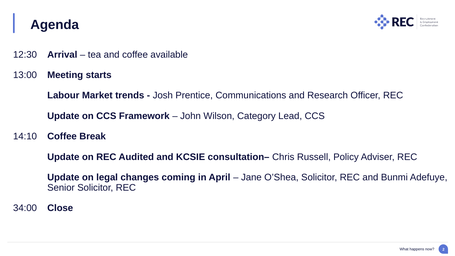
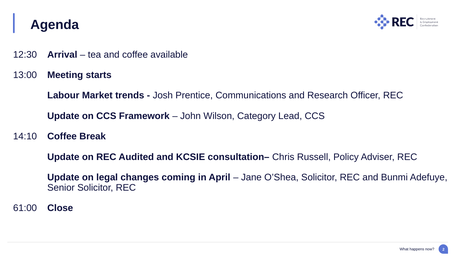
34:00: 34:00 -> 61:00 (25, 208)
